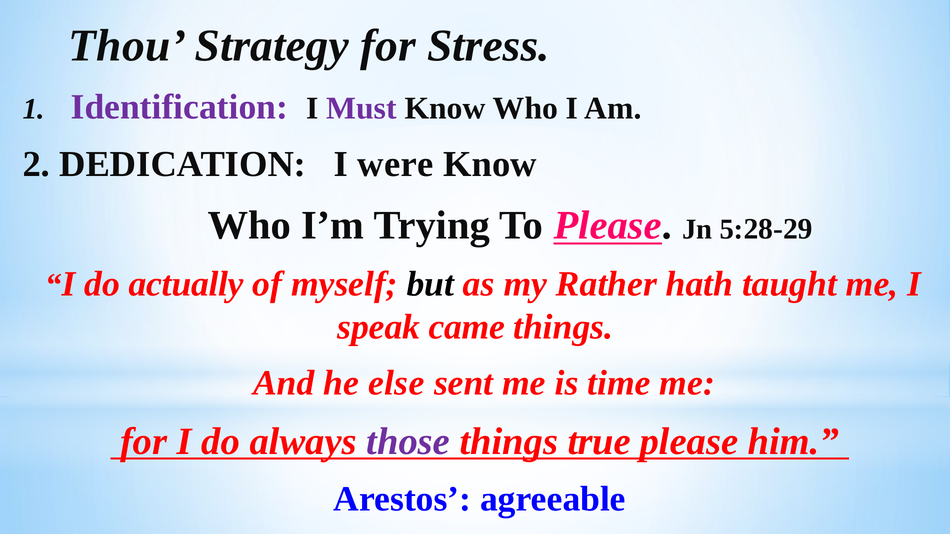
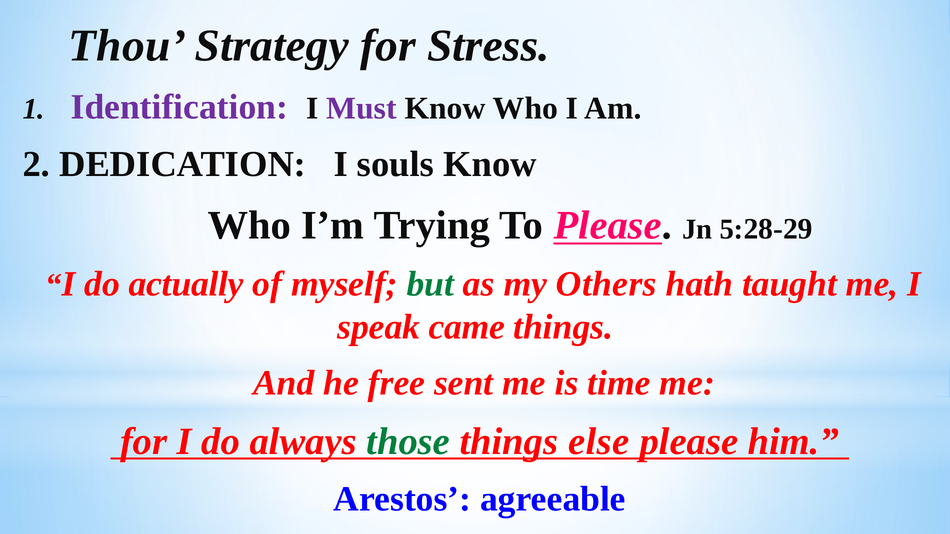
were: were -> souls (396, 164)
but colour: black -> green (430, 284)
Rather: Rather -> Others (606, 284)
else: else -> free (396, 383)
those colour: purple -> green (408, 442)
true: true -> else (599, 442)
